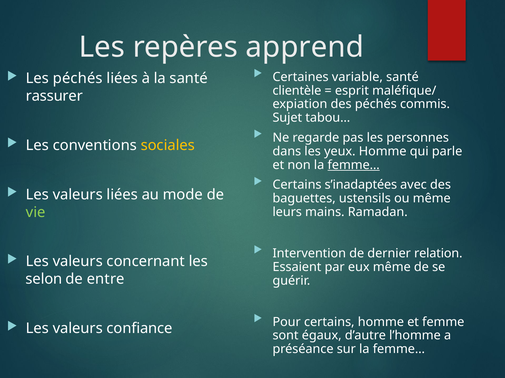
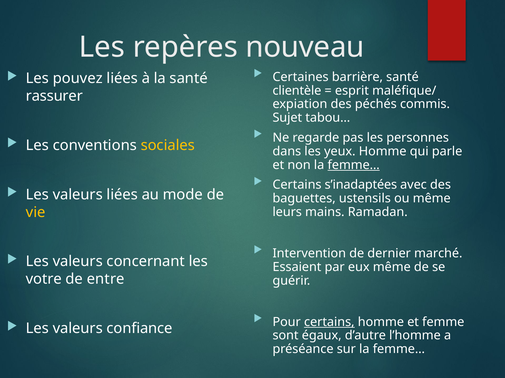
apprend: apprend -> nouveau (305, 47)
variable: variable -> barrière (357, 77)
Les péchés: péchés -> pouvez (78, 78)
vie colour: light green -> yellow (36, 213)
relation: relation -> marché (438, 254)
selon: selon -> votre (44, 280)
certains underline: none -> present (329, 322)
